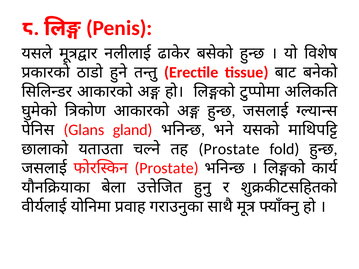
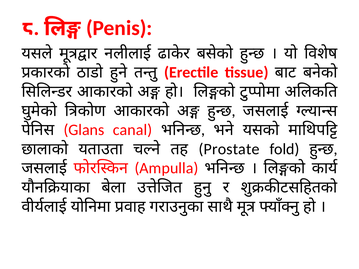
gland: gland -> canal (133, 130)
Prostate: Prostate -> Ampulla (167, 168)
